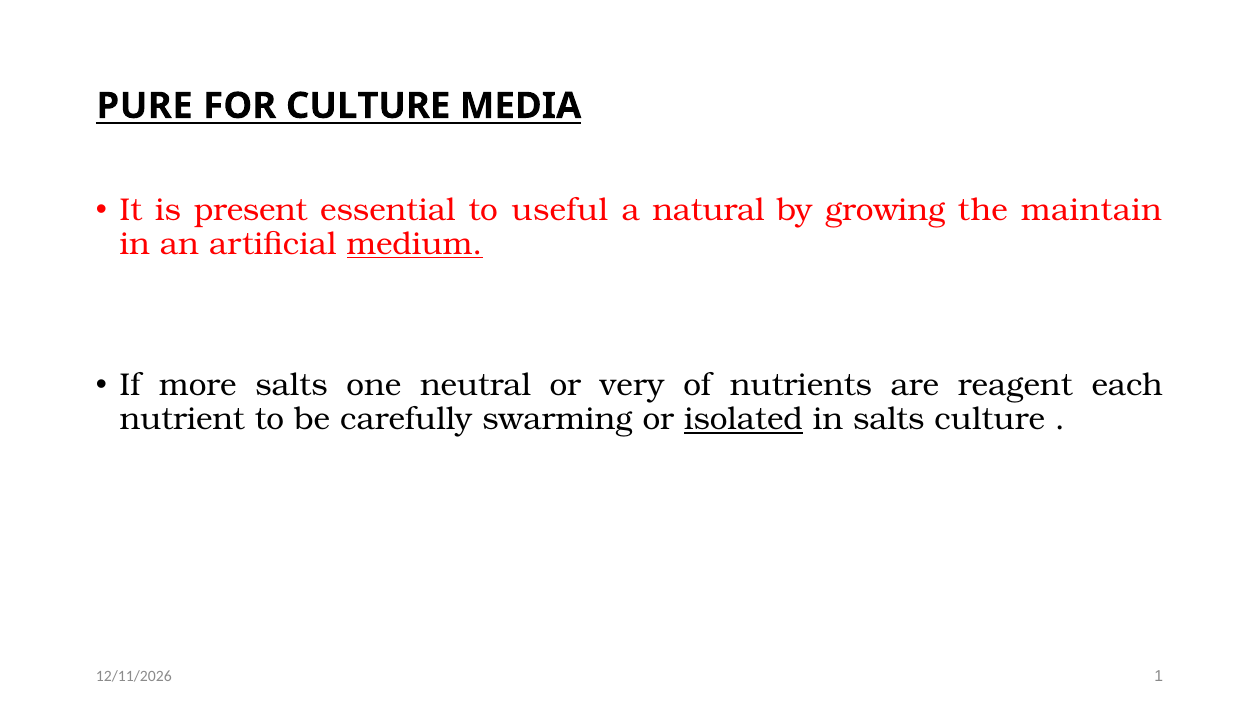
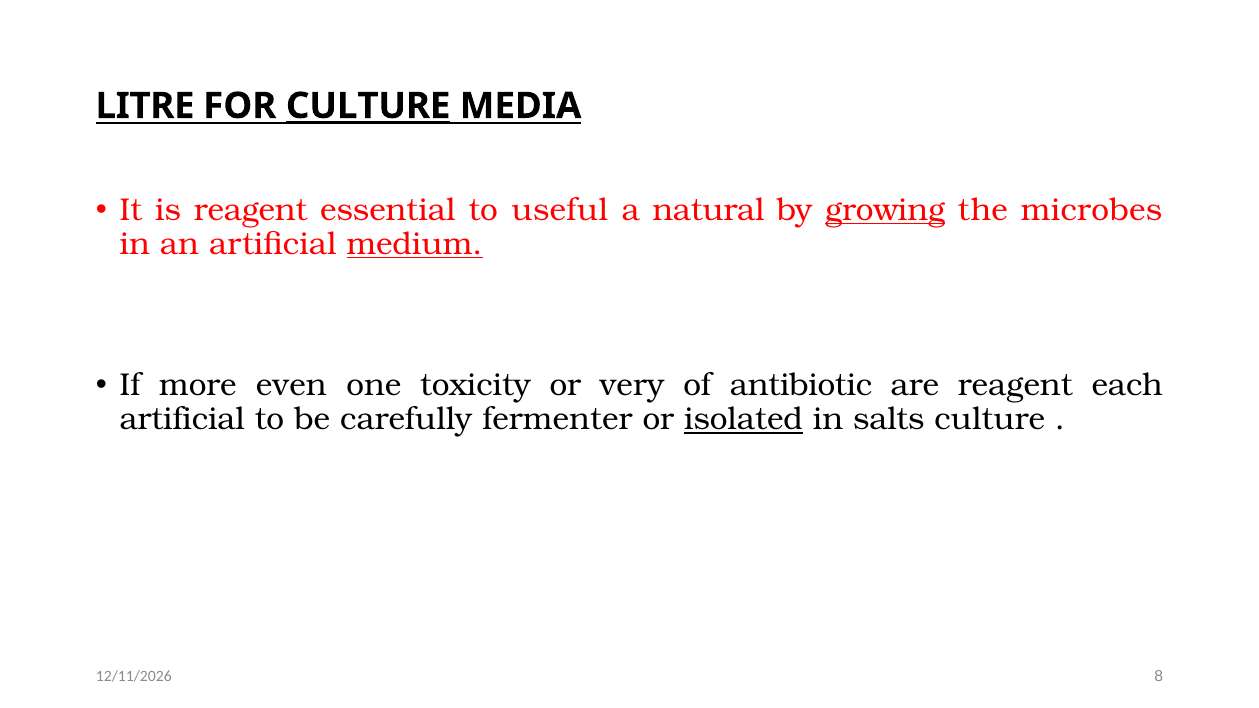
PURE: PURE -> LITRE (145, 106)
CULTURE underline: none -> present (368, 106)
is present: present -> reagent (251, 210)
growing underline: none -> present (885, 210)
maintain: maintain -> microbes (1092, 210)
more salts: salts -> even (291, 385)
neutral: neutral -> toxicity (475, 385)
nutrients: nutrients -> antibiotic (801, 385)
nutrient: nutrient -> artificial (182, 419)
swarming: swarming -> fermenter (557, 419)
1: 1 -> 8 (1159, 676)
